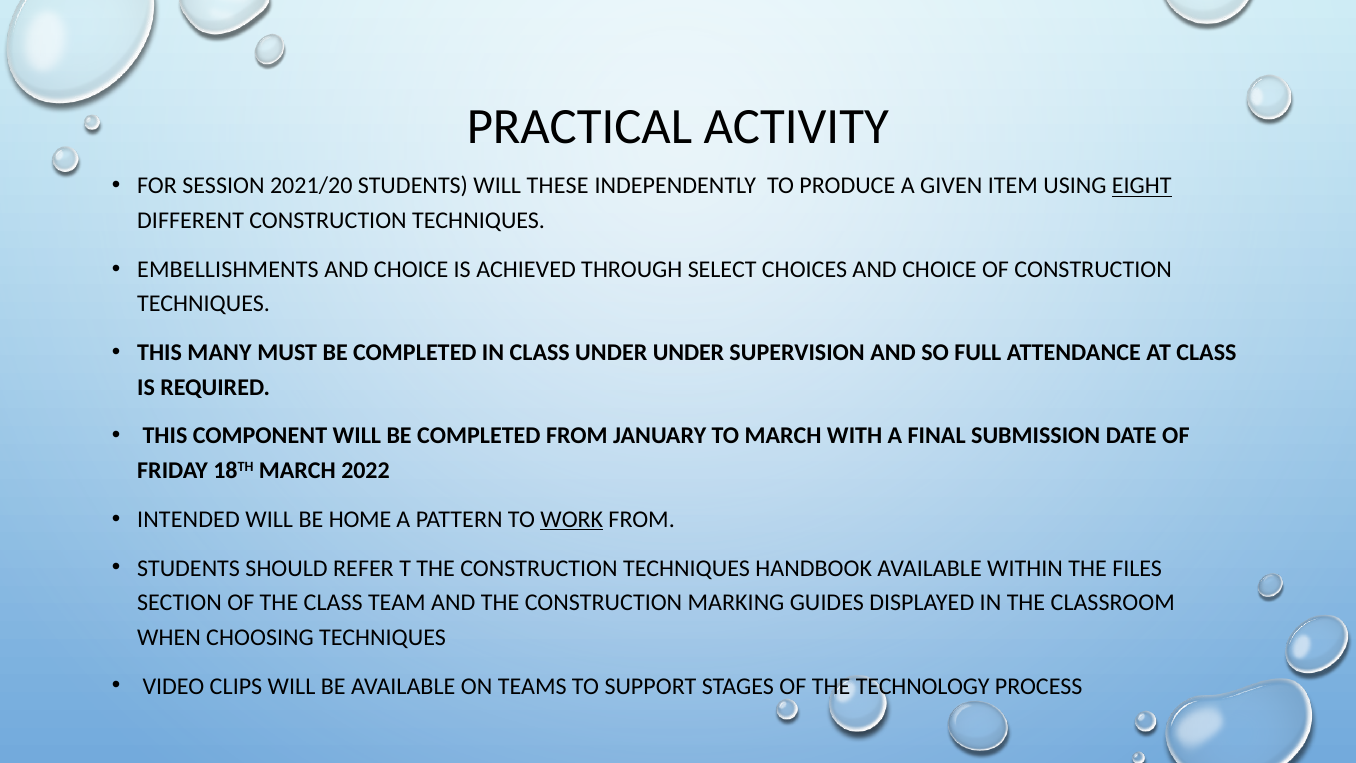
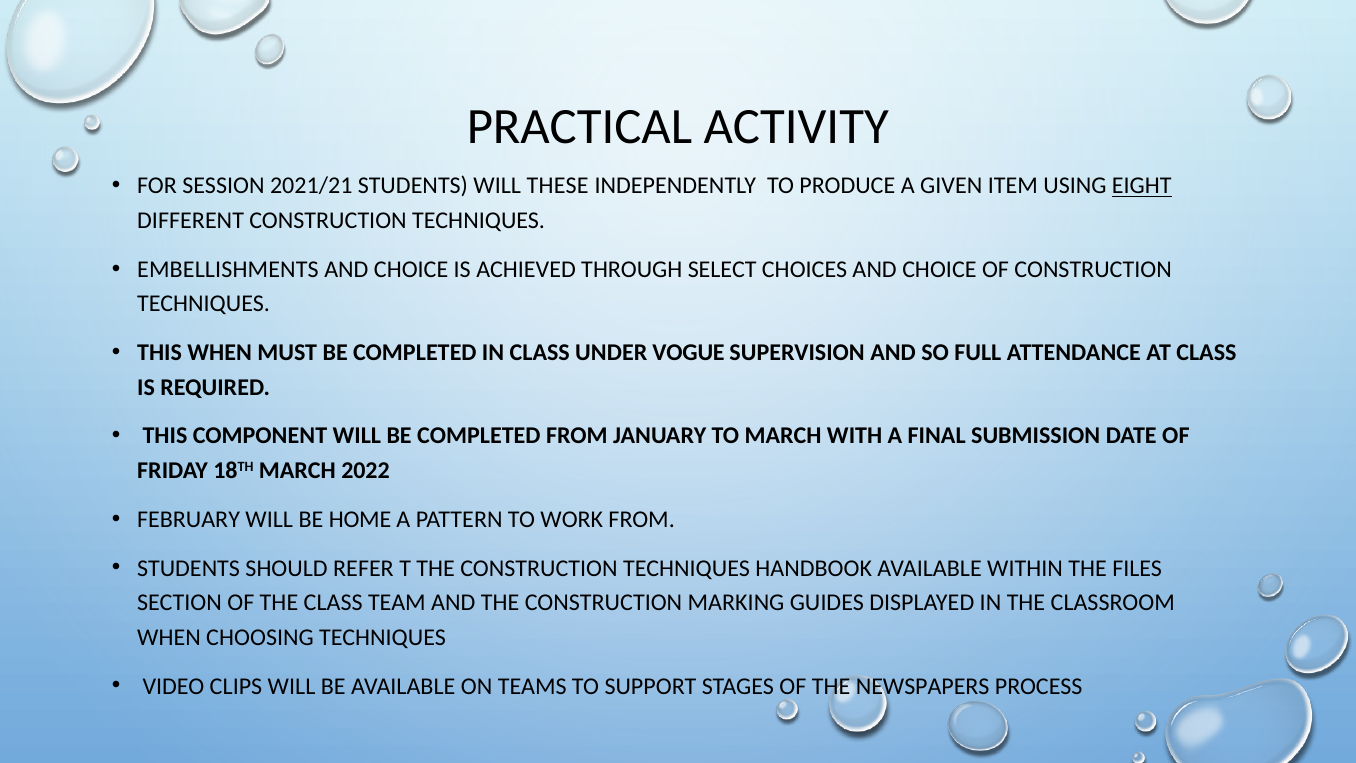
2021/20: 2021/20 -> 2021/21 (311, 186)
THIS MANY: MANY -> WHEN (220, 353)
UNDER UNDER: UNDER -> VOGUE (689, 353)
INTENDED: INTENDED -> FEBRUARY (189, 519)
WORK underline: present -> none (572, 519)
TECHNOLOGY: TECHNOLOGY -> NEWSPAPERS (923, 686)
